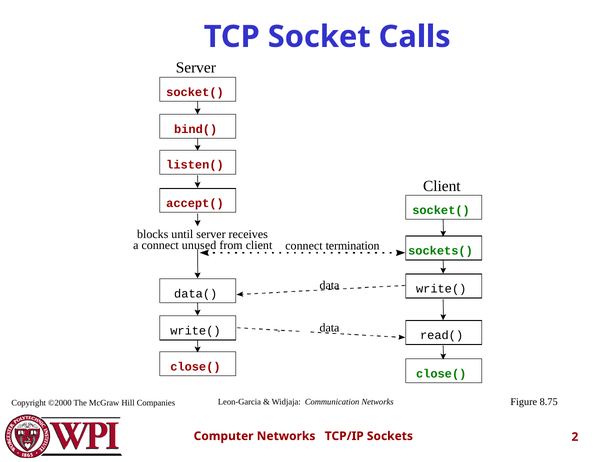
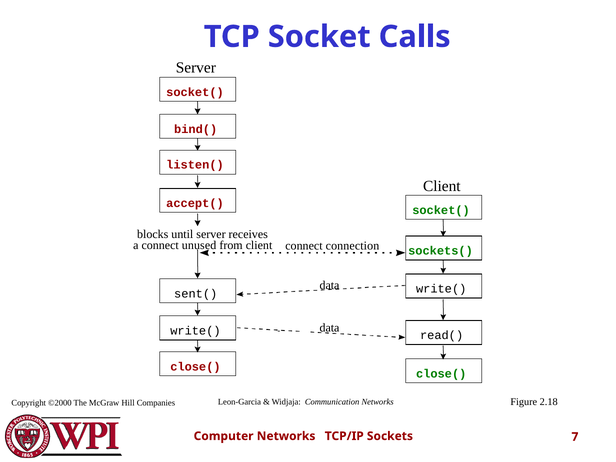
termination: termination -> connection (352, 246)
data(: data( -> sent( (196, 294)
8.75: 8.75 -> 2.18 (549, 402)
2: 2 -> 7 (575, 437)
